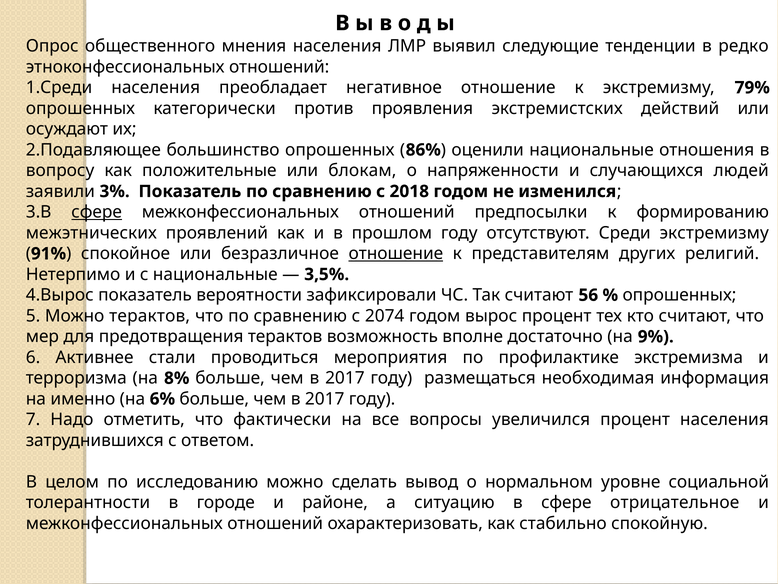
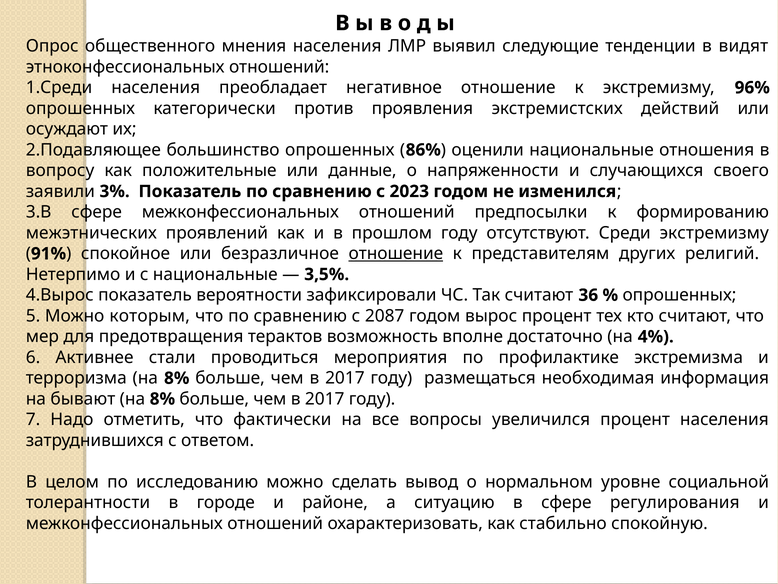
редко: редко -> видят (743, 46)
79%: 79% -> 96% (752, 88)
блокам: блокам -> данные (362, 171)
людей: людей -> своего (741, 171)
2018: 2018 -> 2023 (409, 191)
сфере underline: present -> none (97, 212)
56: 56 -> 36 (588, 295)
Можно терактов: терактов -> которым (150, 316)
2074: 2074 -> 2087 (385, 316)
9%: 9% -> 4% (656, 336)
именно: именно -> бывают (83, 399)
6%: 6% -> 8% (162, 399)
отрицательное: отрицательное -> регулирования (675, 502)
